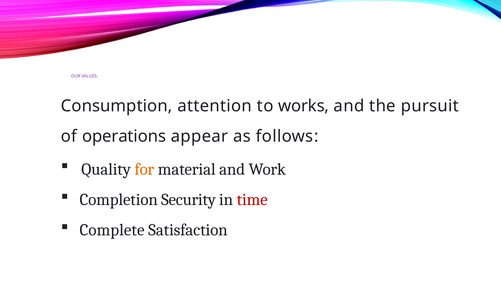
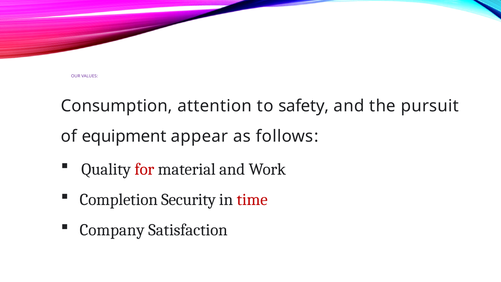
works: works -> safety (304, 106)
operations: operations -> equipment (124, 136)
for colour: orange -> red (144, 169)
Complete: Complete -> Company (112, 230)
